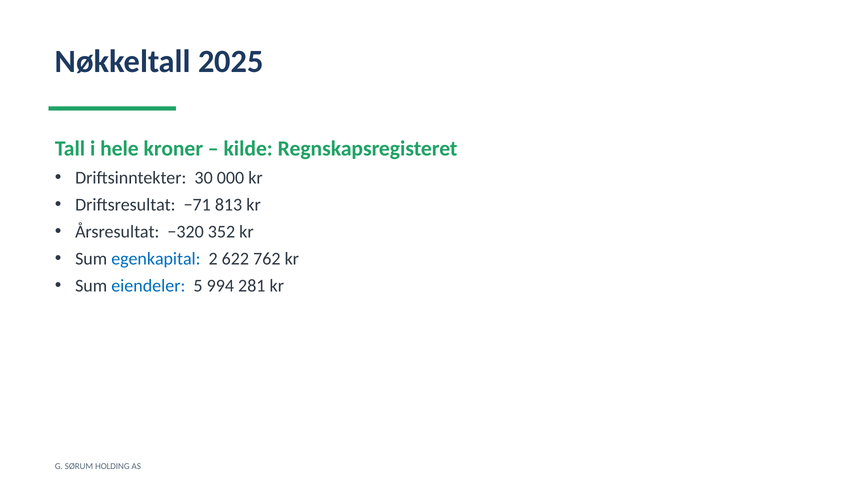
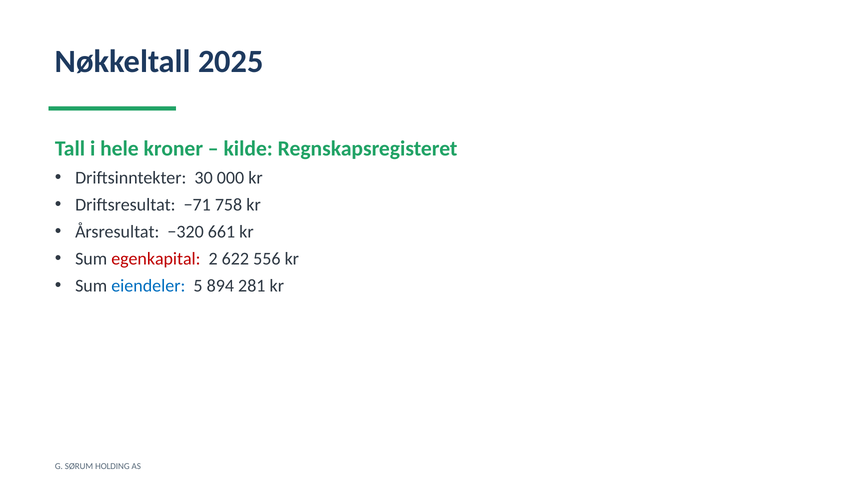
813: 813 -> 758 (229, 204)
352: 352 -> 661 (222, 231)
egenkapital colour: blue -> red (156, 258)
762: 762 -> 556 (267, 258)
994: 994 -> 894 (220, 285)
